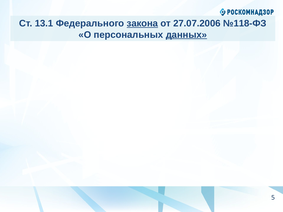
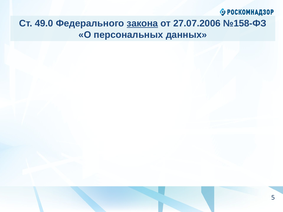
13.1: 13.1 -> 49.0 (44, 23)
№118-ФЗ: №118-ФЗ -> №158-ФЗ (245, 23)
данных underline: present -> none (186, 35)
